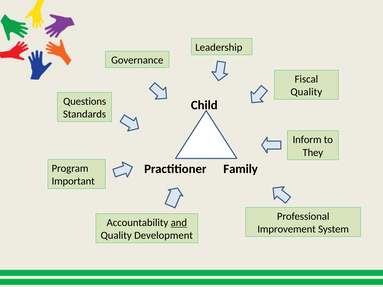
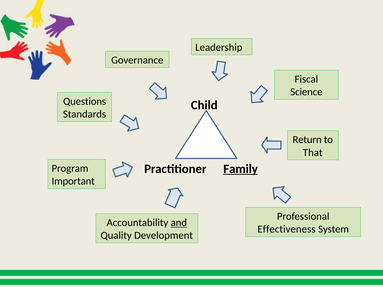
Quality: Quality -> Science (306, 92)
Inform: Inform -> Return (307, 140)
They: They -> That (313, 153)
Family underline: none -> present (241, 169)
Improvement: Improvement -> Effectiveness (286, 229)
